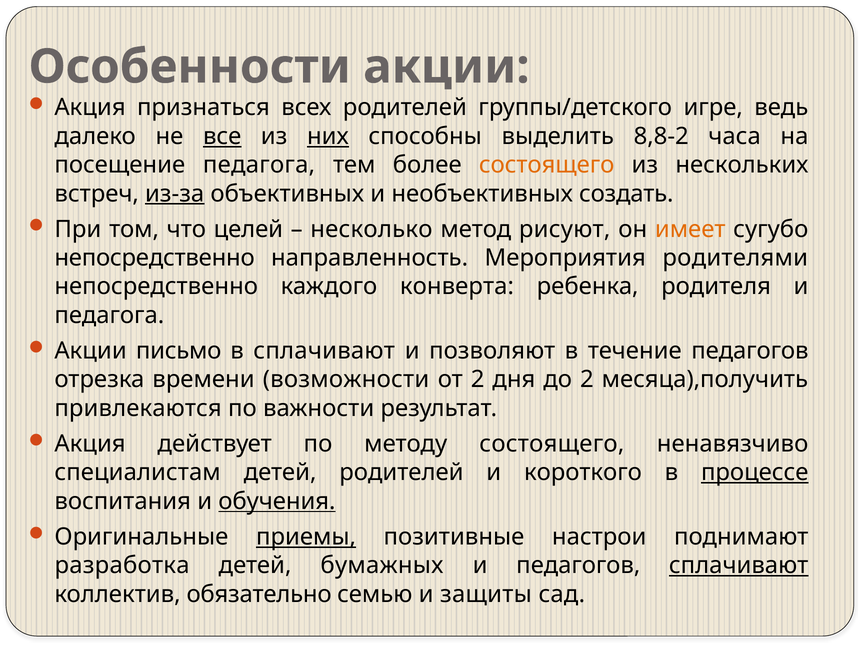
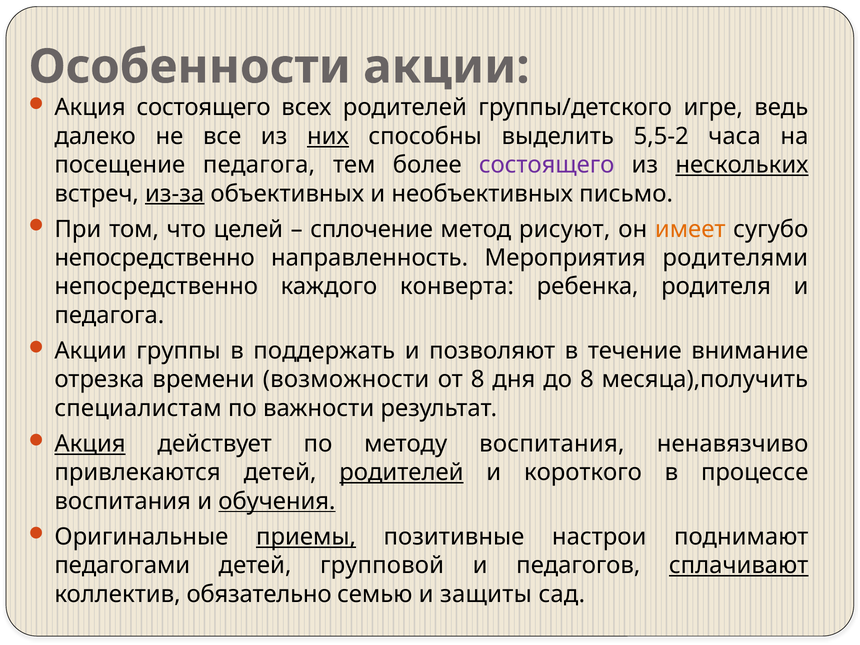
Акция признаться: признаться -> состоящего (204, 108)
все underline: present -> none (222, 136)
8,8-2: 8,8-2 -> 5,5-2 (661, 136)
состоящего colour: orange -> purple (547, 165)
нескольких underline: none -> present (742, 165)
создать: создать -> письмо (626, 194)
несколько: несколько -> сплочение (372, 229)
письмо: письмо -> группы (179, 351)
в сплачивают: сплачивают -> поддержать (324, 351)
течение педагогов: педагогов -> внимание (750, 351)
от 2: 2 -> 8 (478, 380)
до 2: 2 -> 8 (587, 380)
привлекаются: привлекаются -> специалистам (138, 408)
Акция underline: none -> present (90, 444)
методу состоящего: состоящего -> воспитания (552, 444)
специалистам: специалистам -> привлекаются (138, 473)
родителей underline: none -> present (401, 473)
процессе underline: present -> none (755, 473)
разработка: разработка -> педагогами (122, 566)
бумажных: бумажных -> групповой (382, 566)
